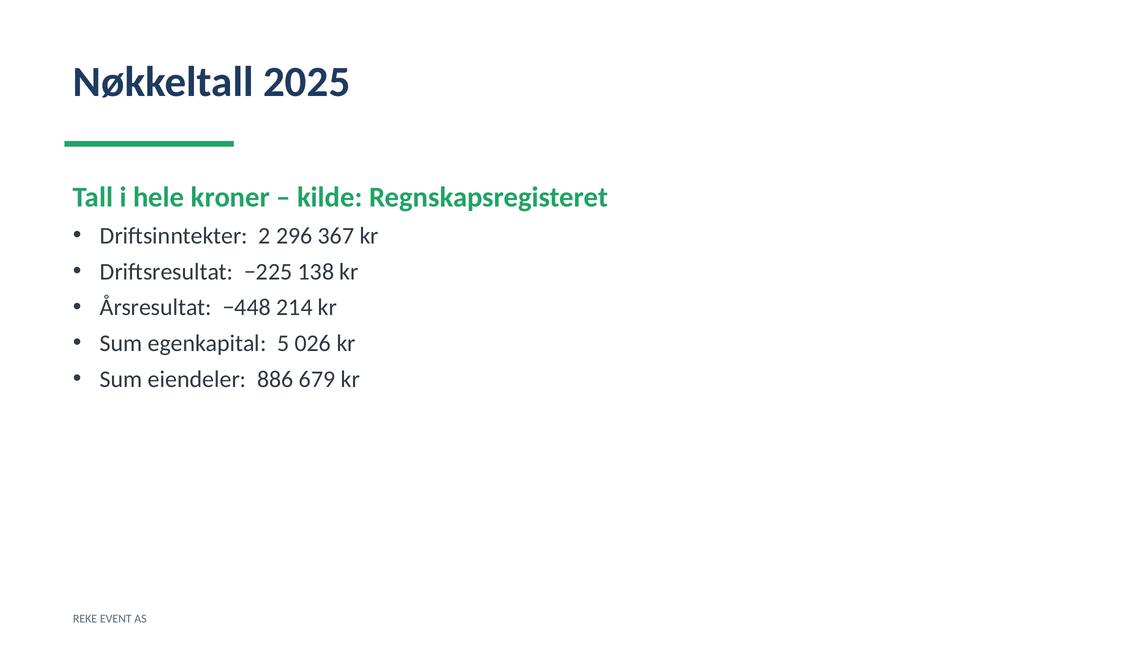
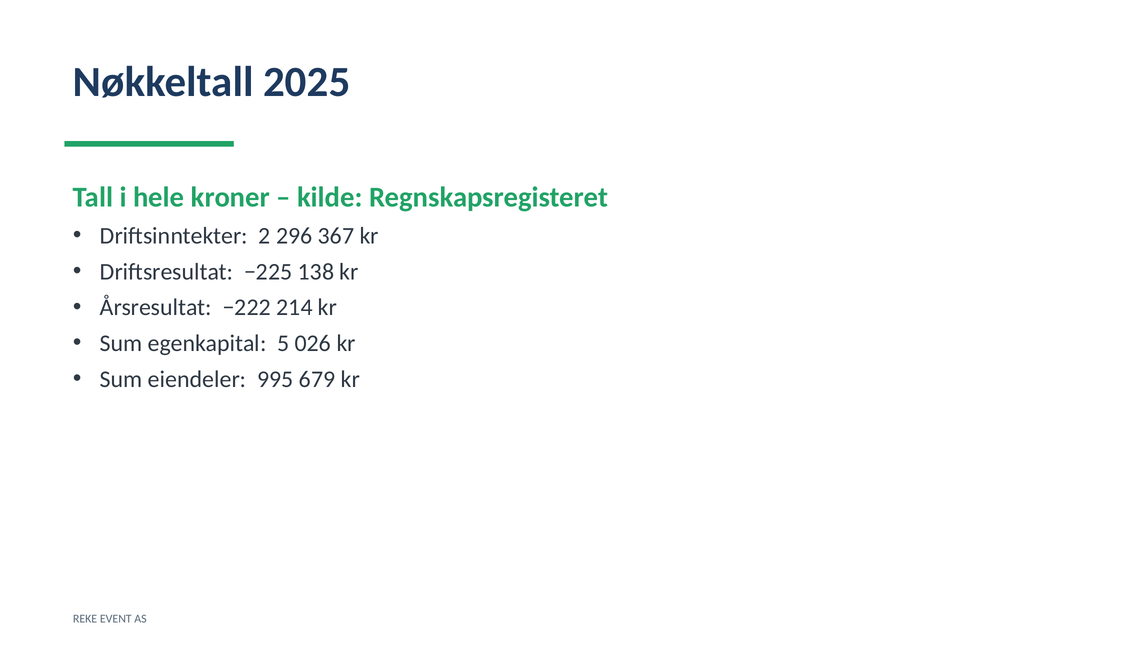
−448: −448 -> −222 (247, 308)
886: 886 -> 995 (275, 379)
